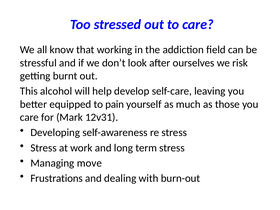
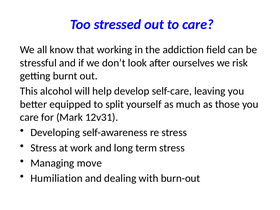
pain: pain -> split (115, 104)
Frustrations: Frustrations -> Humiliation (57, 178)
